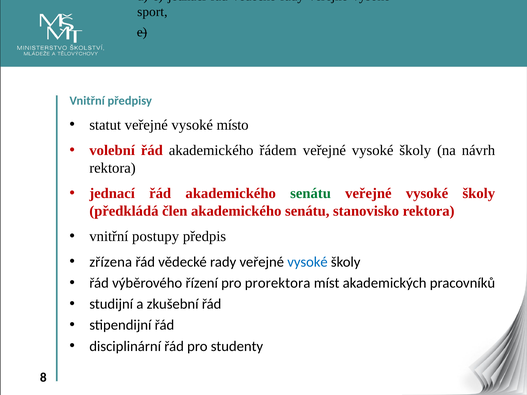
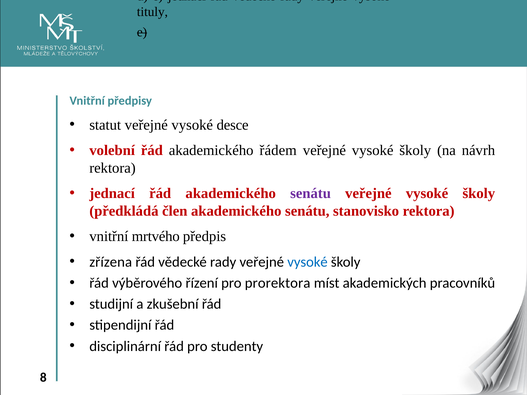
sport: sport -> tituly (152, 12)
místo: místo -> desce (233, 125)
senátu colour: green -> purple (311, 194)
postupy: postupy -> mrtvého (156, 237)
